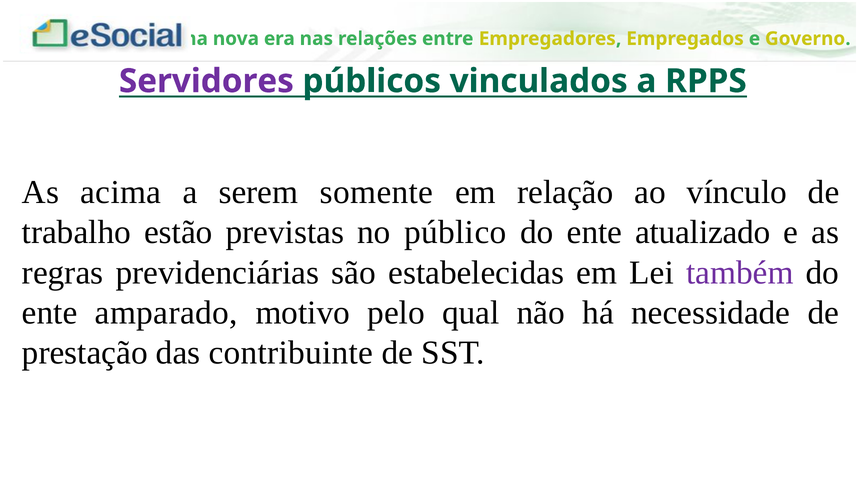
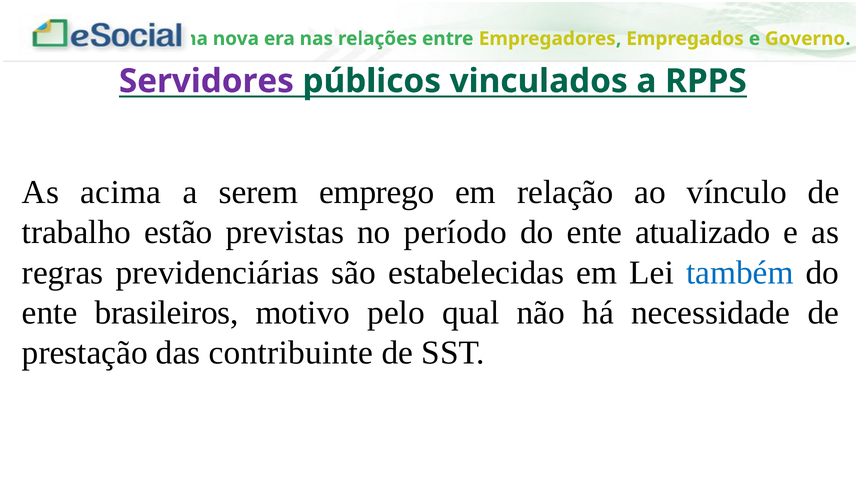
somente: somente -> emprego (377, 192)
público: público -> período (455, 233)
também colour: purple -> blue (740, 273)
amparado: amparado -> brasileiros (167, 313)
